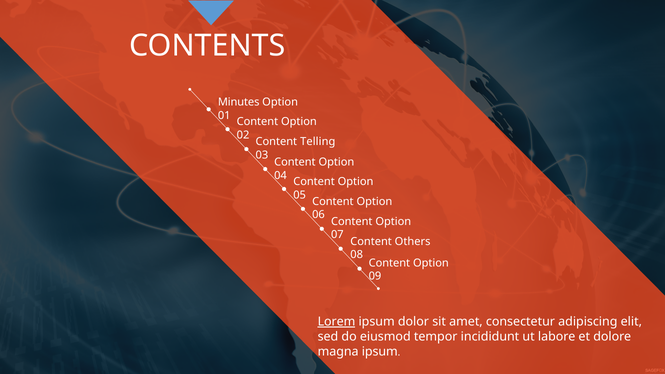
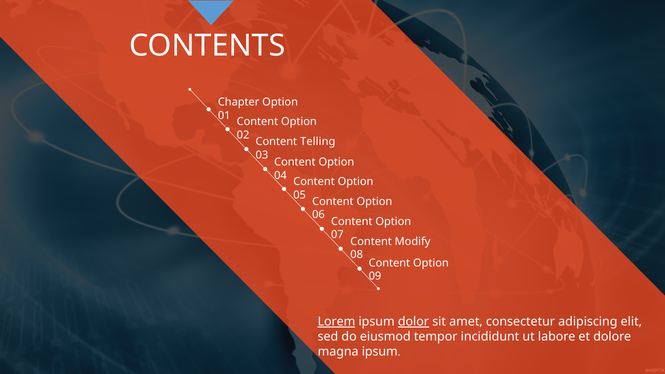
Minutes: Minutes -> Chapter (239, 102)
Others: Others -> Modify (413, 242)
dolor underline: none -> present (413, 322)
